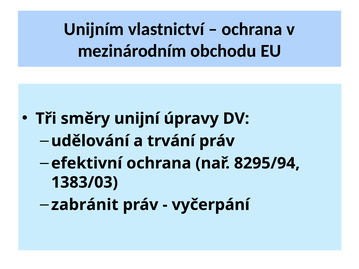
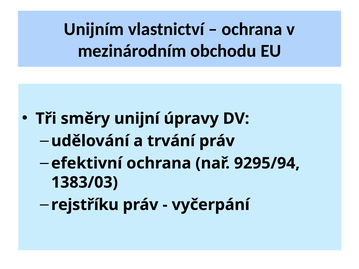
8295/94: 8295/94 -> 9295/94 (267, 163)
zabránit: zabránit -> rejstříku (85, 205)
